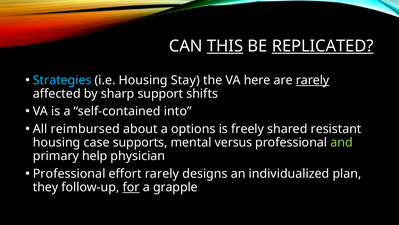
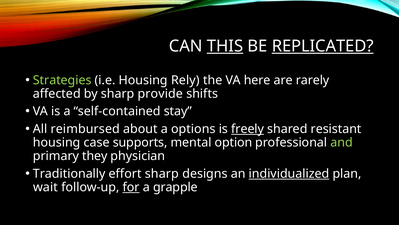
Strategies colour: light blue -> light green (62, 80)
Stay: Stay -> Rely (185, 80)
rarely underline: present -> none (313, 80)
support: support -> provide (160, 93)
into: into -> stay (178, 111)
freely underline: none -> present (248, 129)
versus: versus -> option (233, 142)
help: help -> they (95, 156)
Professional: Professional -> Traditionally (69, 173)
effort rarely: rarely -> sharp (162, 173)
individualized underline: none -> present (289, 173)
they: they -> wait (45, 187)
